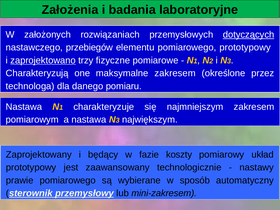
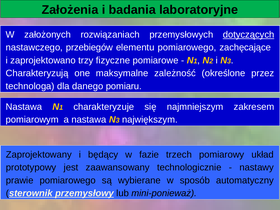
pomiarowego prototypowy: prototypowy -> zachęcające (245, 48)
zaprojektowano underline: present -> none (43, 60)
maksymalne zakresem: zakresem -> zależność (175, 73)
koszty: koszty -> trzech (179, 155)
mini-zakresem: mini-zakresem -> mini-ponieważ (164, 193)
